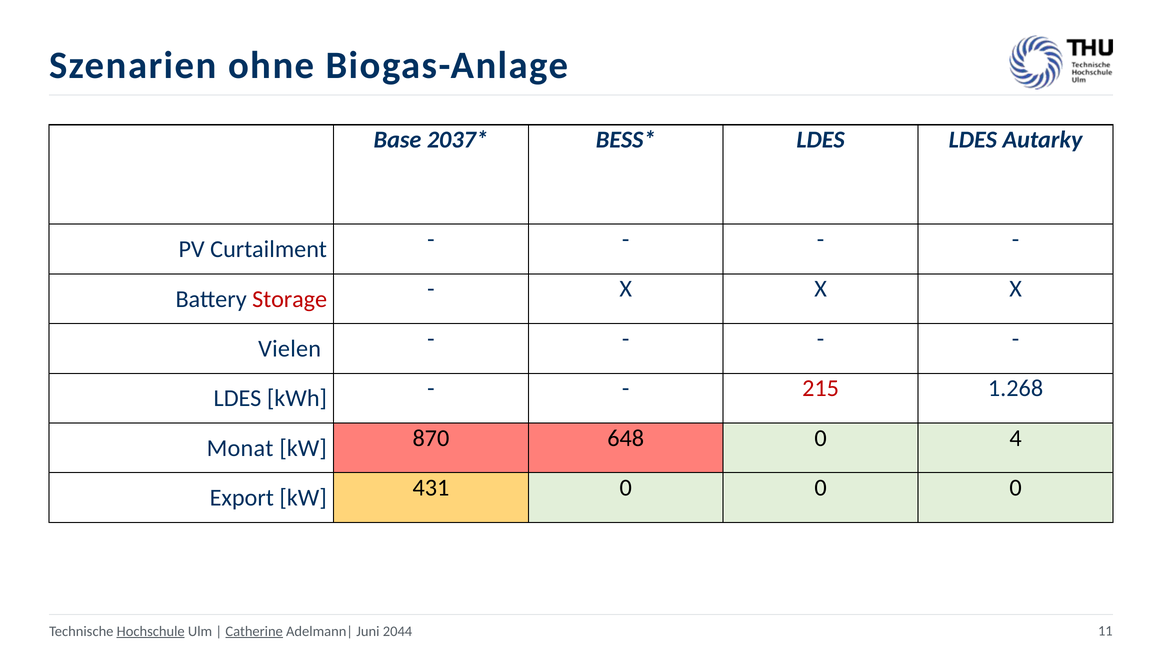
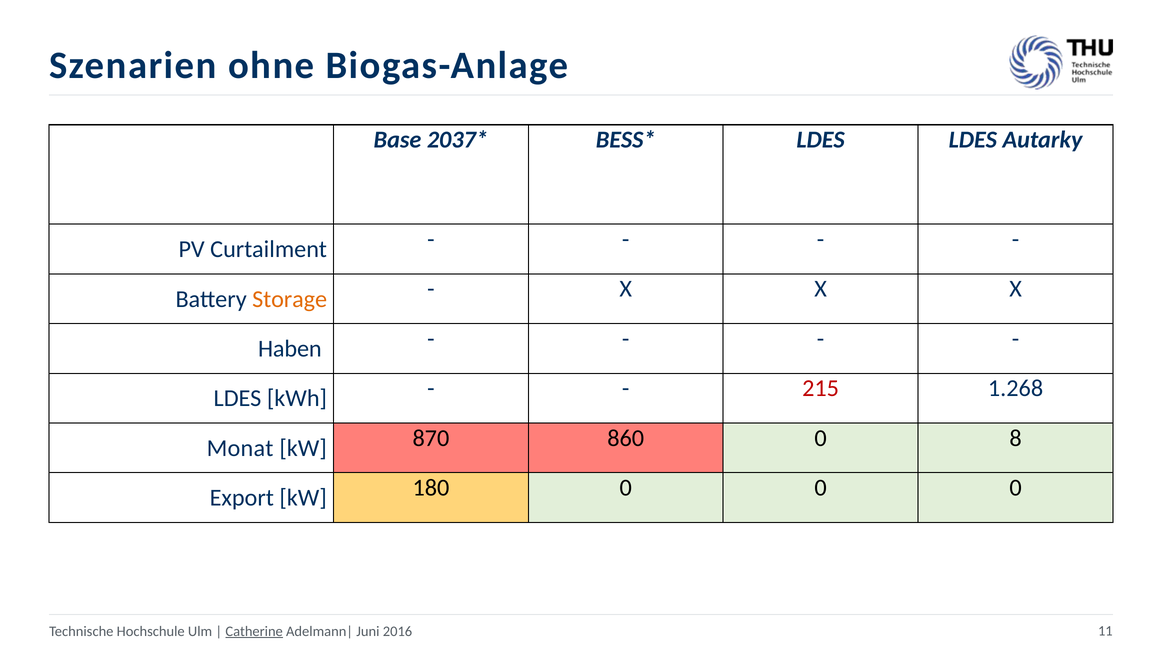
Storage colour: red -> orange (290, 299)
Vielen: Vielen -> Haben (290, 349)
648: 648 -> 860 (626, 438)
4: 4 -> 8 (1016, 438)
431: 431 -> 180 (431, 488)
Hochschule underline: present -> none (151, 631)
2044: 2044 -> 2016 (398, 631)
